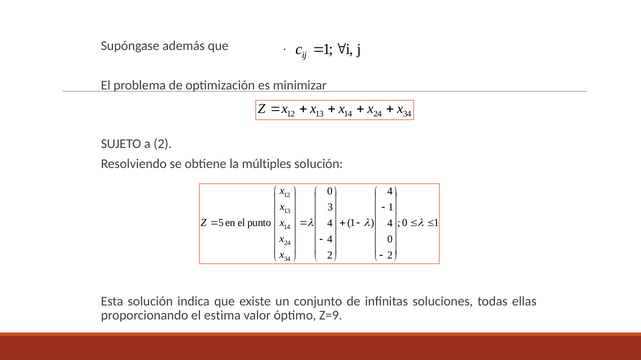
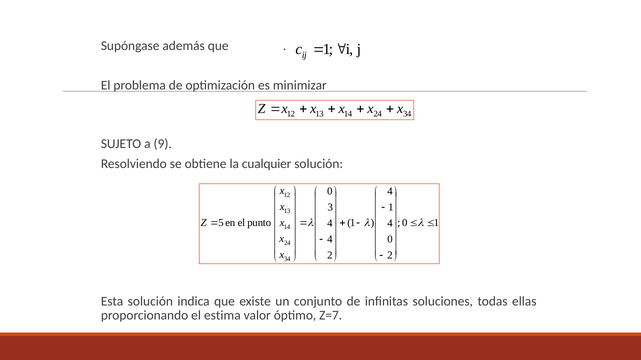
a 2: 2 -> 9 (163, 144)
múltiples: múltiples -> cualquier (267, 164)
Z=9: Z=9 -> Z=7 (331, 316)
